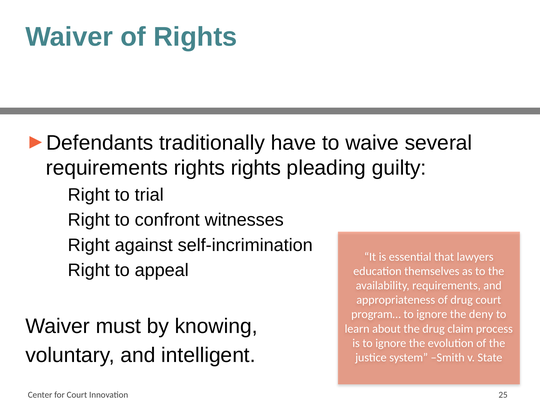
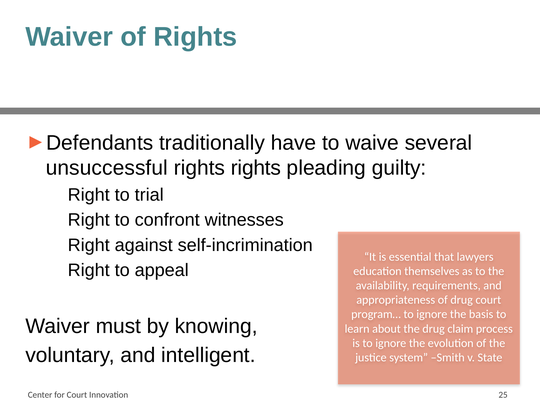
requirements: requirements -> unsuccessful (107, 168)
deny: deny -> basis (481, 314)
